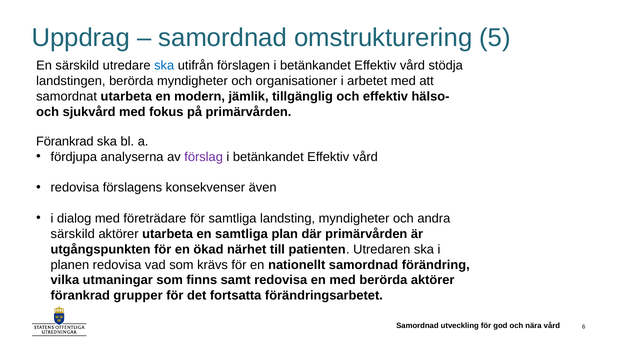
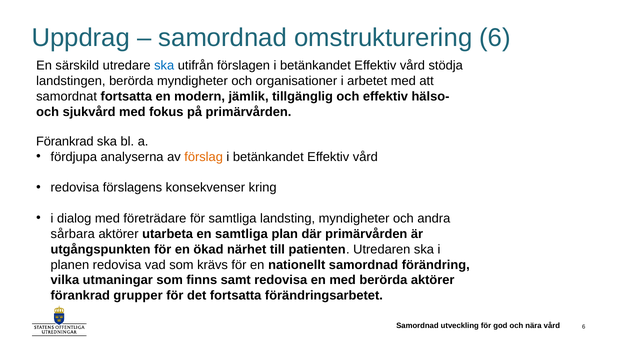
omstrukturering 5: 5 -> 6 (495, 38)
samordnat utarbeta: utarbeta -> fortsatta (126, 97)
förslag colour: purple -> orange (204, 157)
även: även -> kring (263, 188)
särskild: särskild -> sårbara (73, 234)
